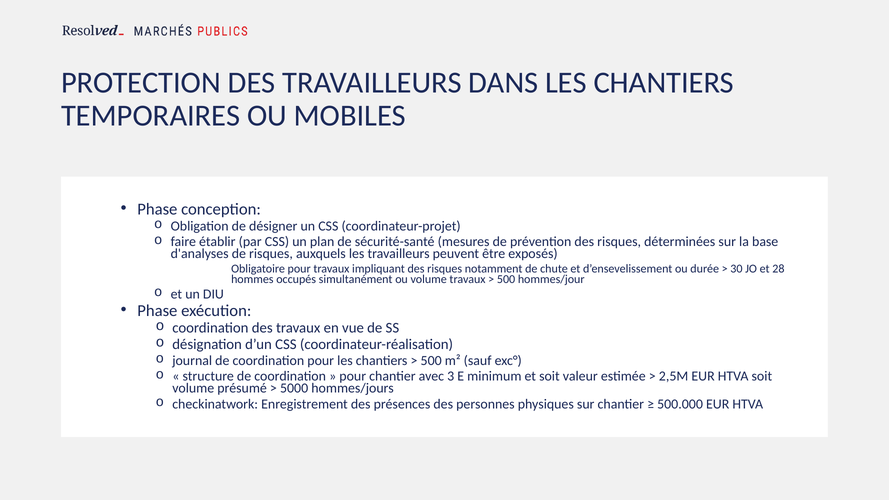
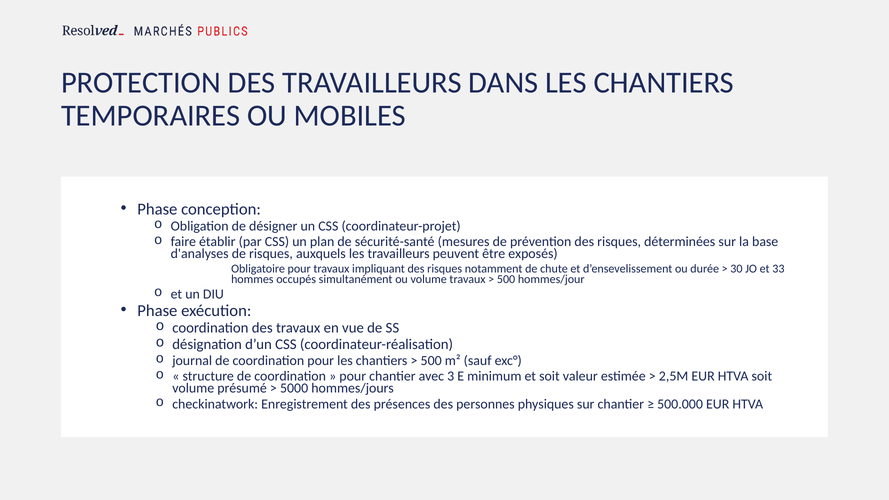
28: 28 -> 33 (778, 269)
